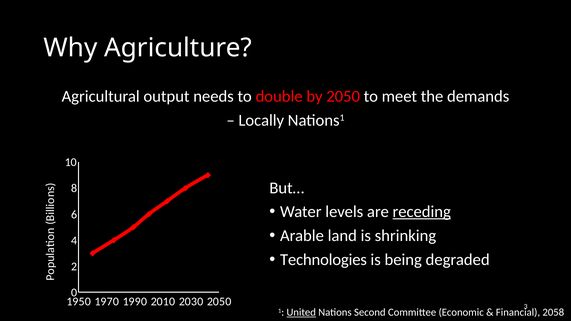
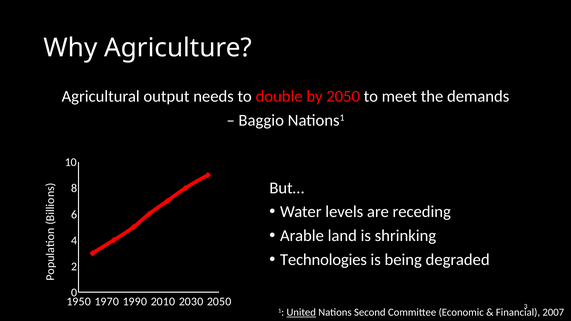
Locally: Locally -> Baggio (261, 120)
receding underline: present -> none (422, 212)
2058: 2058 -> 2007 (553, 313)
